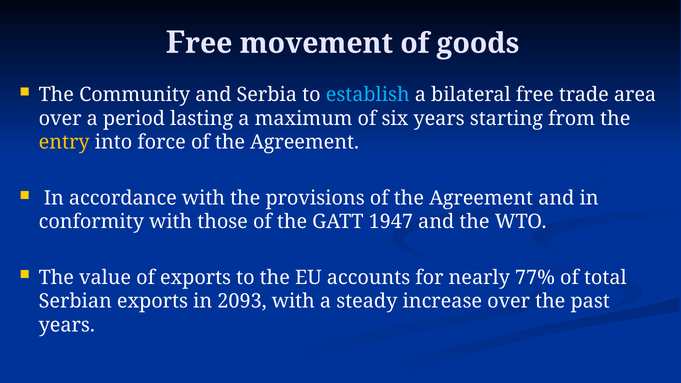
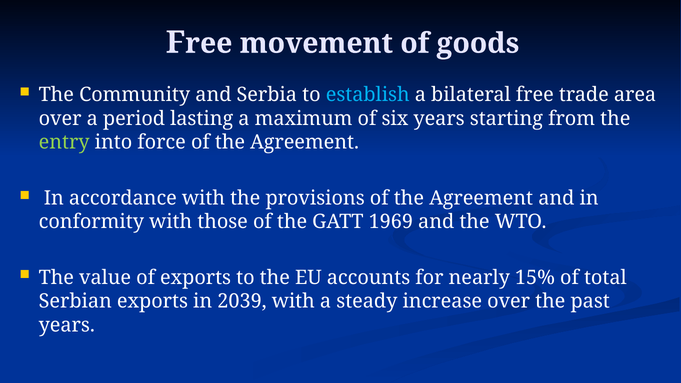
entry colour: yellow -> light green (64, 142)
1947: 1947 -> 1969 (391, 222)
77%: 77% -> 15% (535, 278)
2093: 2093 -> 2039 (242, 301)
